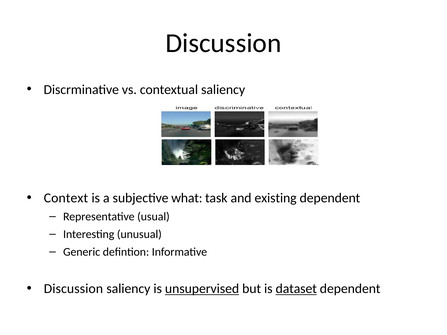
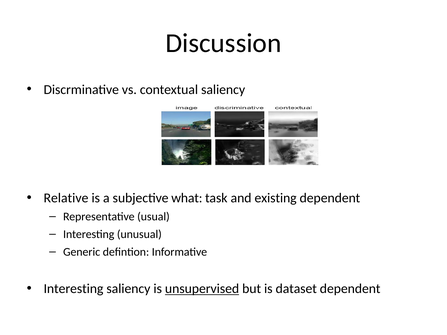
Context: Context -> Relative (66, 198)
Discussion: Discussion -> Interesting (73, 289)
dataset underline: present -> none (296, 289)
